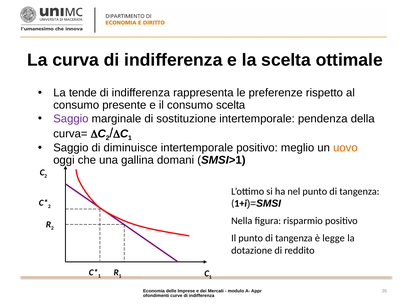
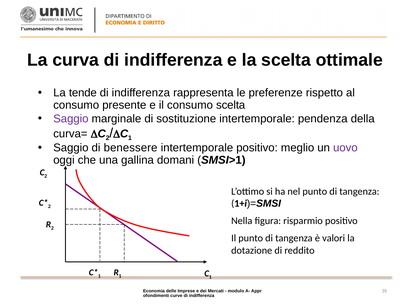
diminuisce: diminuisce -> benessere (131, 148)
uovo colour: orange -> purple (345, 148)
legge: legge -> valori (334, 238)
